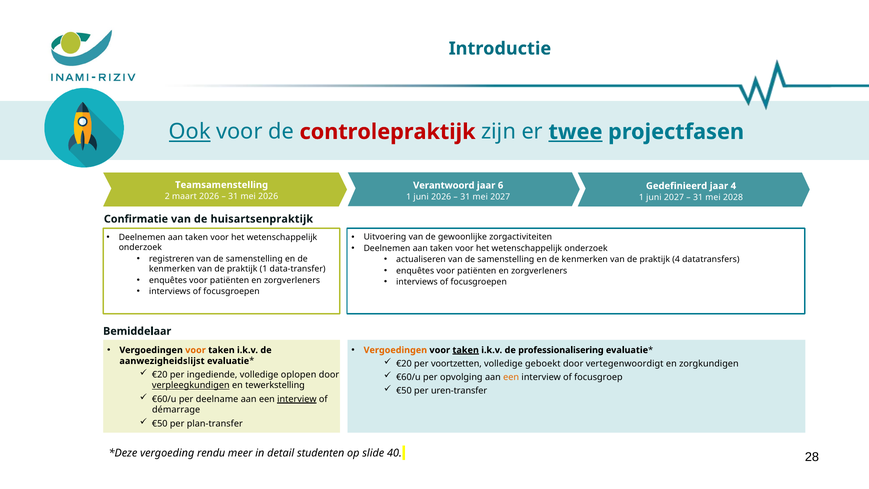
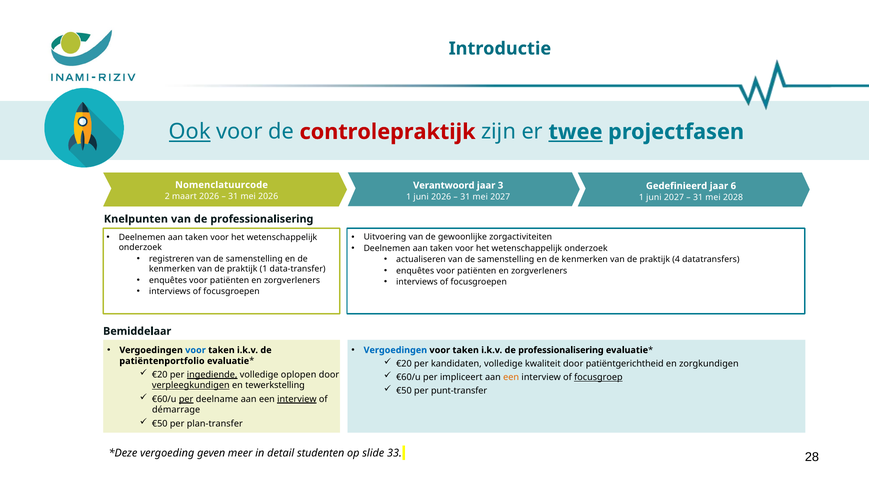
Teamsamenstelling: Teamsamenstelling -> Nomenclatuurcode (222, 185)
6: 6 -> 3 (501, 185)
jaar 4: 4 -> 6 (733, 186)
Confirmatie: Confirmatie -> Knelpunten (136, 219)
van de huisartsenpraktijk: huisartsenpraktijk -> professionalisering (262, 219)
voor colour: orange -> blue (195, 350)
Vergoedingen colour: orange -> blue (395, 350)
taken underline: present -> none (466, 350)
voortzetten: voortzetten -> kandidaten (456, 364)
geboekt: geboekt -> kwaliteit (543, 364)
vertegenwoordigt: vertegenwoordigt -> patiëntgerichtheid (625, 364)
aanwezigheidslijst: aanwezigheidslijst -> patiëntenportfolio (162, 361)
ingediende underline: none -> present (212, 374)
opvolging: opvolging -> impliceert (461, 377)
focusgroep underline: none -> present (598, 377)
uren-transfer: uren-transfer -> punt-transfer (459, 391)
per underline: none -> present (186, 399)
rendu: rendu -> geven (211, 453)
40: 40 -> 33 (394, 453)
